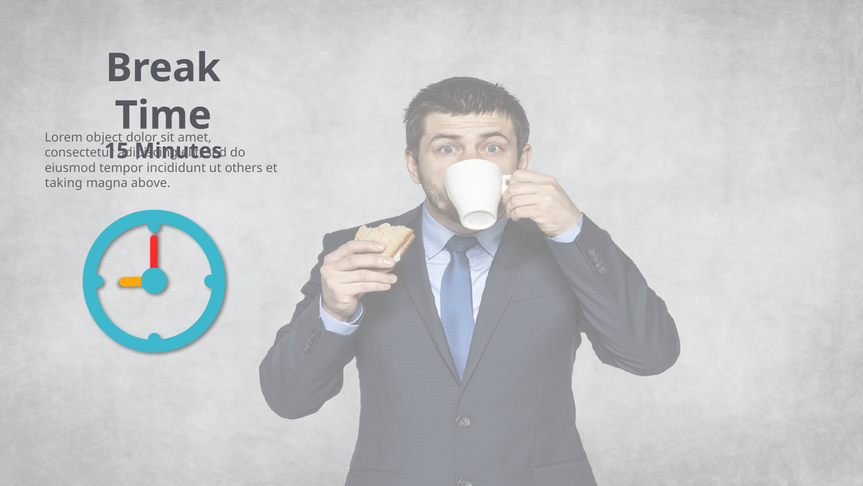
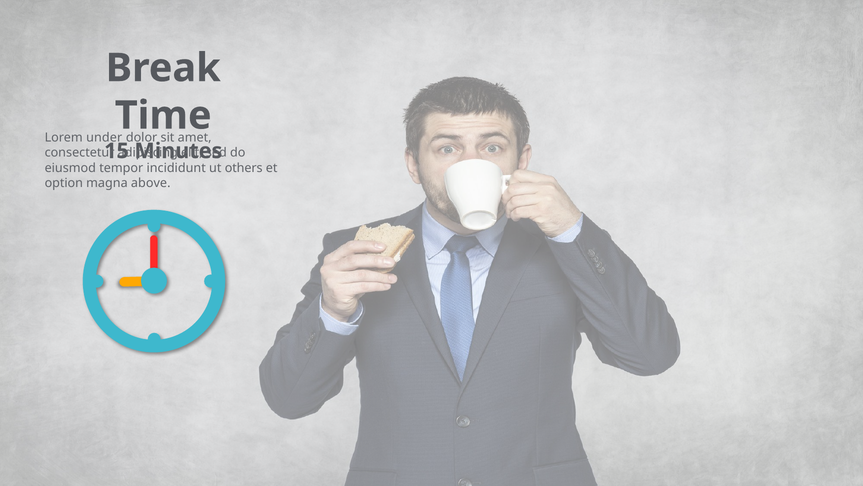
object: object -> under (104, 137)
taking: taking -> option (64, 183)
